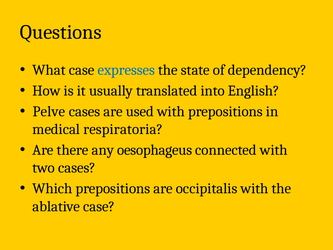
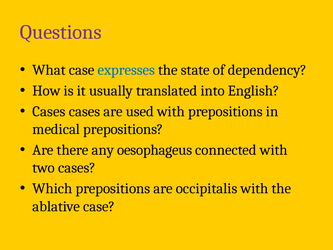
Questions colour: black -> purple (61, 32)
Pelve: Pelve -> Cases (49, 111)
medical respiratoria: respiratoria -> prepositions (123, 129)
